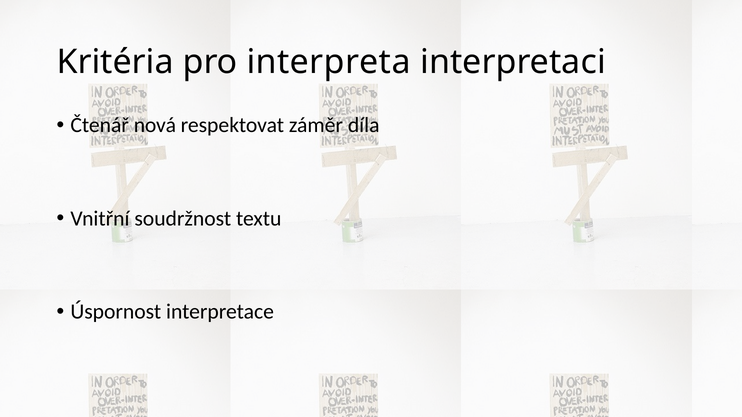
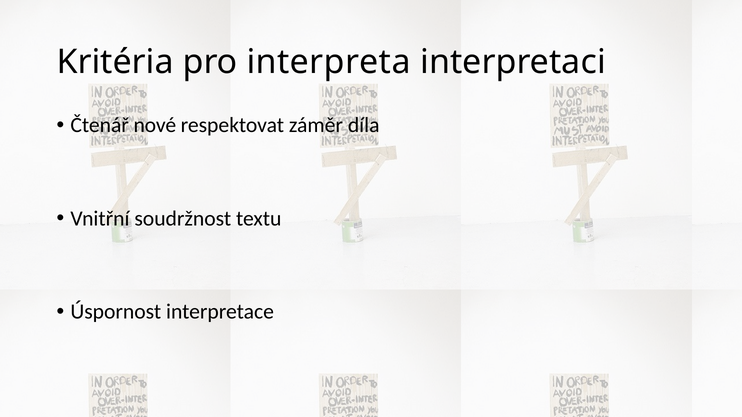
nová: nová -> nové (155, 125)
